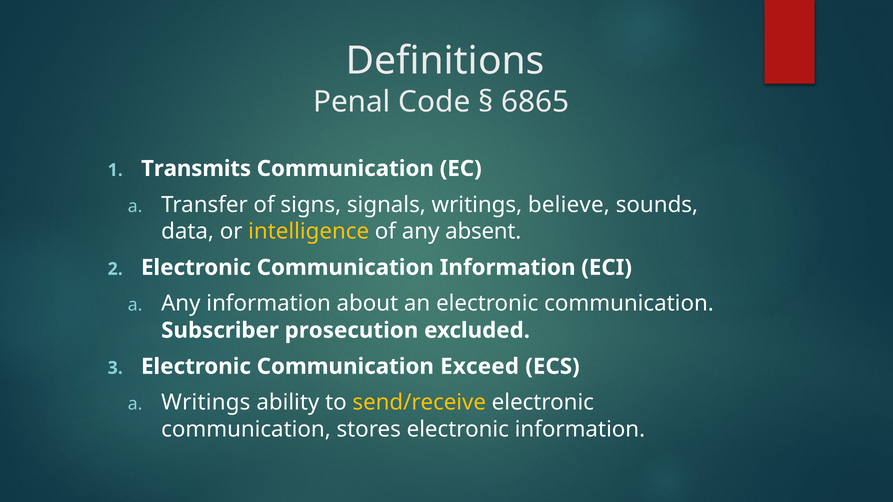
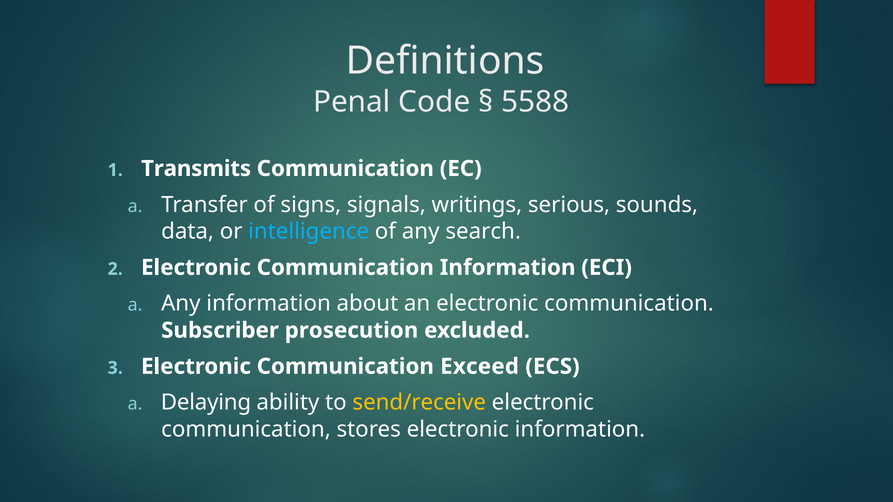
6865: 6865 -> 5588 (535, 102)
believe: believe -> serious (569, 205)
intelligence colour: yellow -> light blue (309, 232)
absent: absent -> search (483, 232)
Writings: Writings -> Delaying (206, 403)
